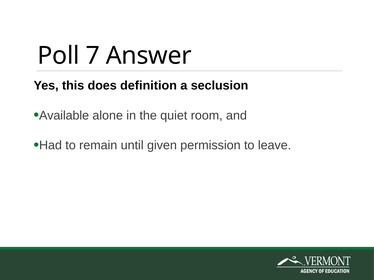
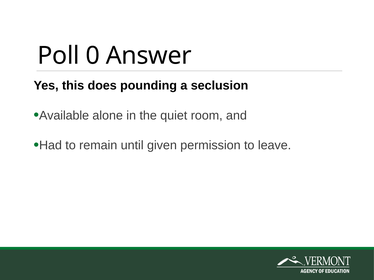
7: 7 -> 0 (93, 56)
definition: definition -> pounding (149, 86)
